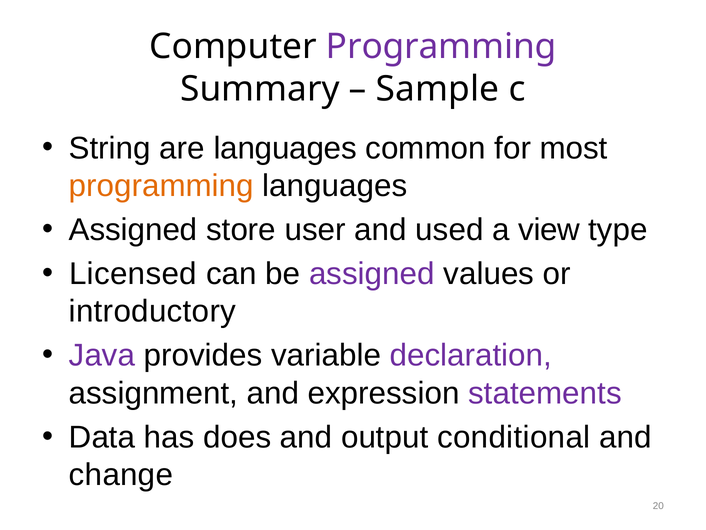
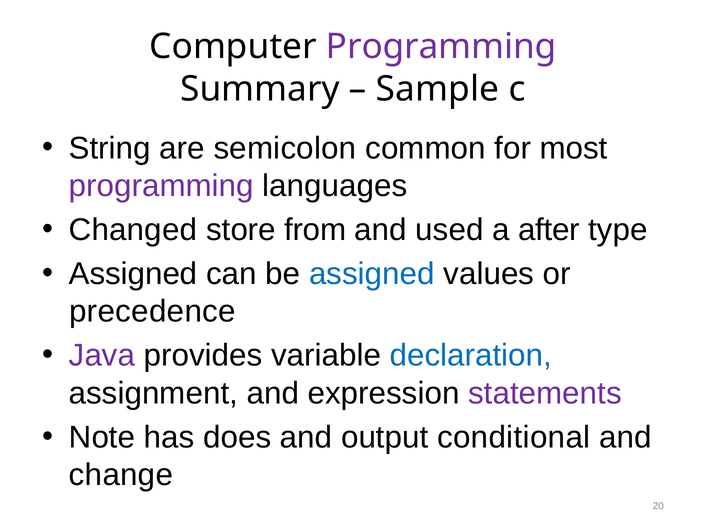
are languages: languages -> semicolon (285, 148)
programming colour: orange -> purple (161, 186)
Assigned: Assigned -> Changed (133, 230)
user: user -> from (315, 230)
view: view -> after (549, 230)
Licensed: Licensed -> Assigned (133, 274)
assigned colour: purple -> blue (372, 274)
introductory: introductory -> precedence (152, 311)
declaration colour: purple -> blue (471, 355)
Data: Data -> Note (102, 437)
